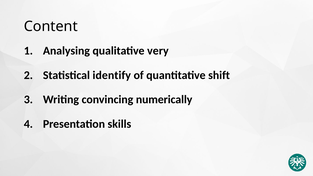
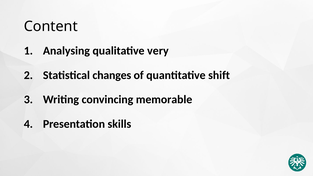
identify: identify -> changes (112, 75)
numerically: numerically -> memorable (164, 100)
